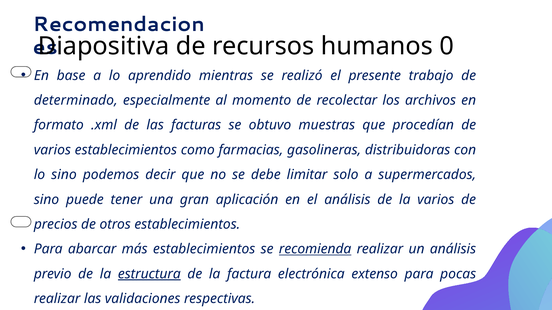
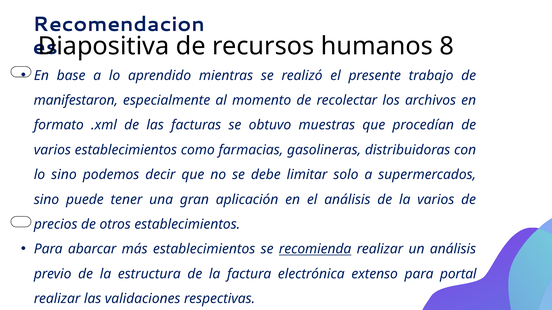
0: 0 -> 8 (447, 46)
determinado: determinado -> manifestaron (76, 100)
estructura underline: present -> none (149, 274)
pocas: pocas -> portal (458, 274)
